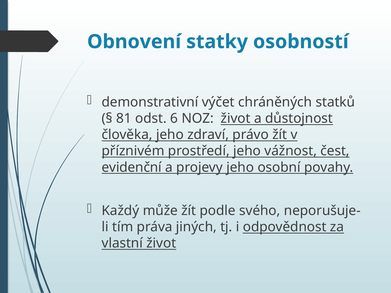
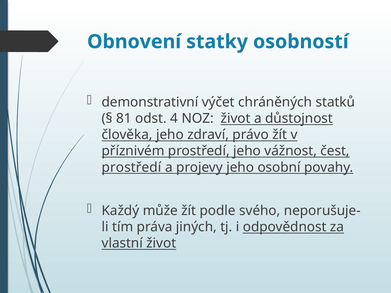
6: 6 -> 4 (174, 119)
evidenční: evidenční -> prostředí (132, 167)
